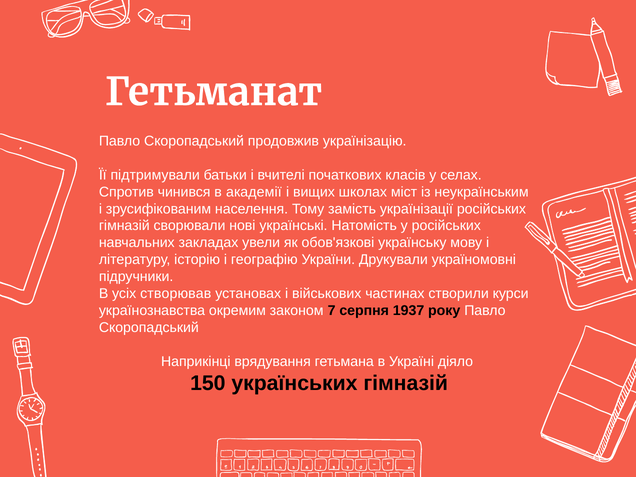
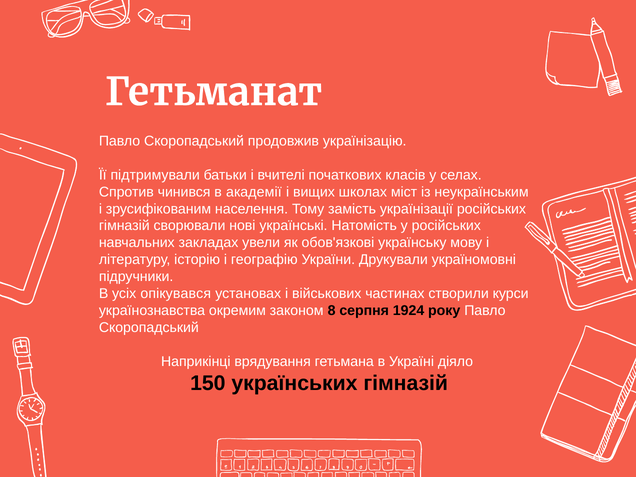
створював: створював -> опікувався (176, 294)
7: 7 -> 8 (332, 311)
1937: 1937 -> 1924 (409, 311)
